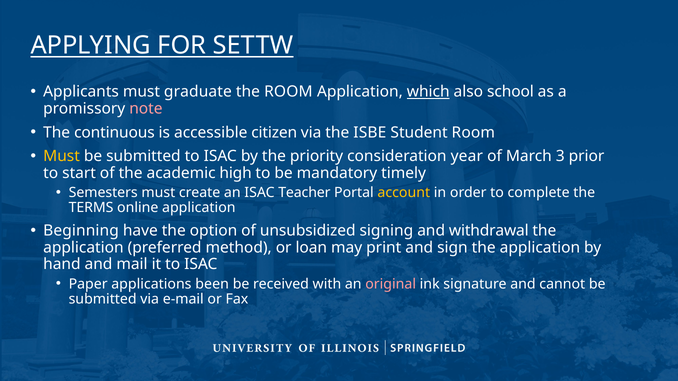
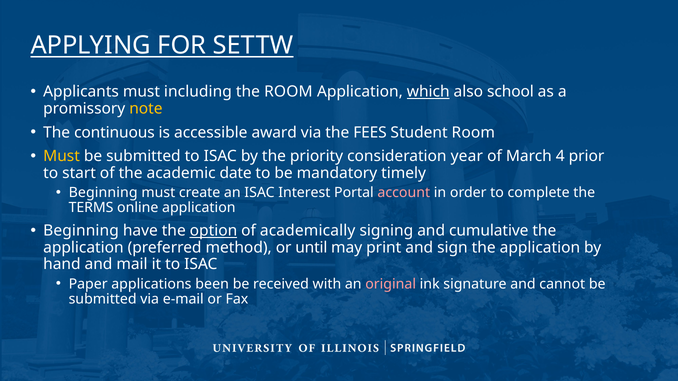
graduate: graduate -> including (198, 92)
note colour: pink -> yellow (146, 109)
citizen: citizen -> award (274, 133)
ISBE: ISBE -> FEES (370, 133)
3: 3 -> 4 (560, 156)
high: high -> date (236, 173)
Semesters: Semesters -> Beginning (103, 193)
Teacher: Teacher -> Interest (304, 193)
account colour: yellow -> pink (404, 193)
option underline: none -> present (213, 231)
unsubsidized: unsubsidized -> academically (308, 231)
withdrawal: withdrawal -> cumulative (489, 231)
loan: loan -> until (311, 248)
